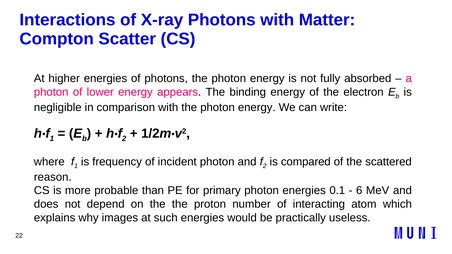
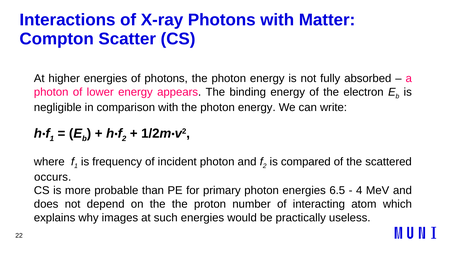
reason: reason -> occurs (53, 177)
0.1: 0.1 -> 6.5 (337, 191)
6: 6 -> 4 (359, 191)
